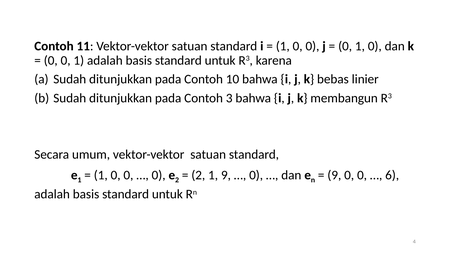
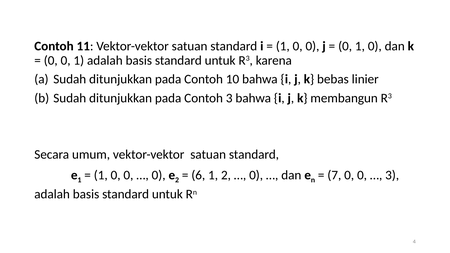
2: 2 -> 6 (198, 175)
1 9: 9 -> 2 (226, 175)
9: 9 -> 7 (334, 175)
6: 6 -> 3 (392, 175)
